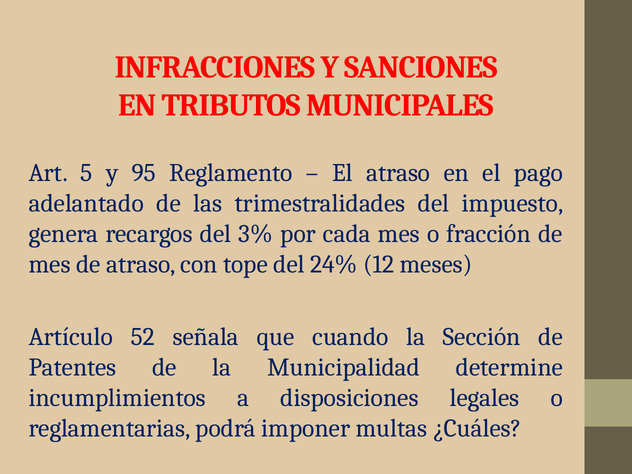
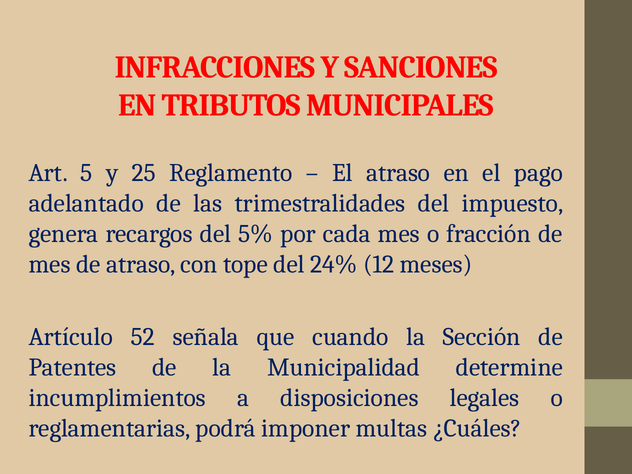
95: 95 -> 25 (144, 173)
3%: 3% -> 5% (256, 234)
